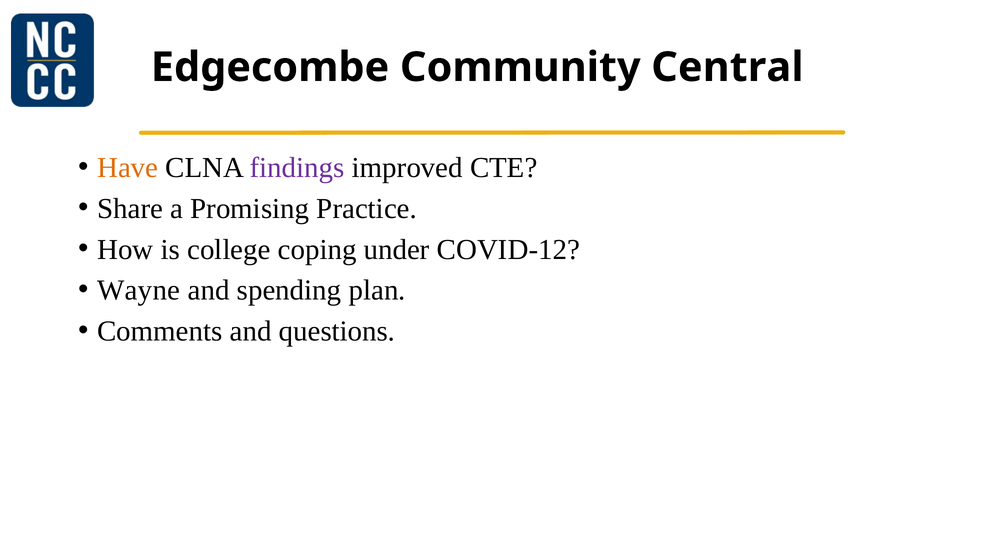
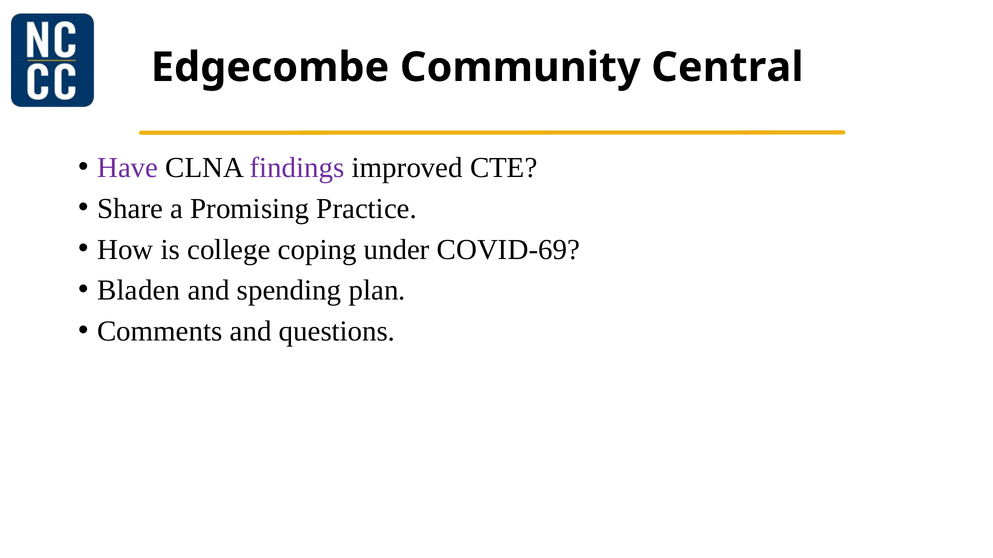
Have colour: orange -> purple (128, 168)
COVID-12: COVID-12 -> COVID-69 (508, 250)
Wayne: Wayne -> Bladen (139, 291)
